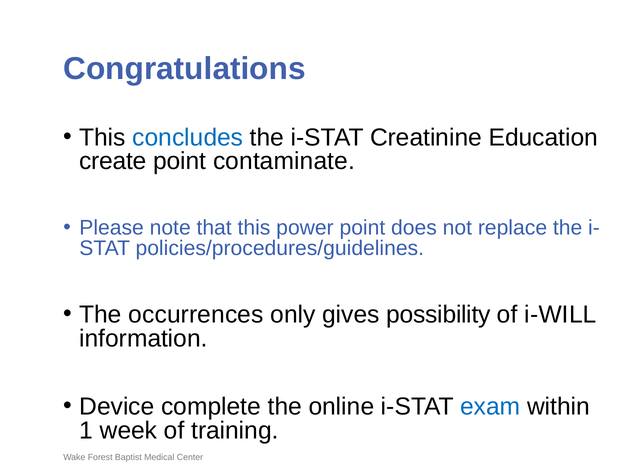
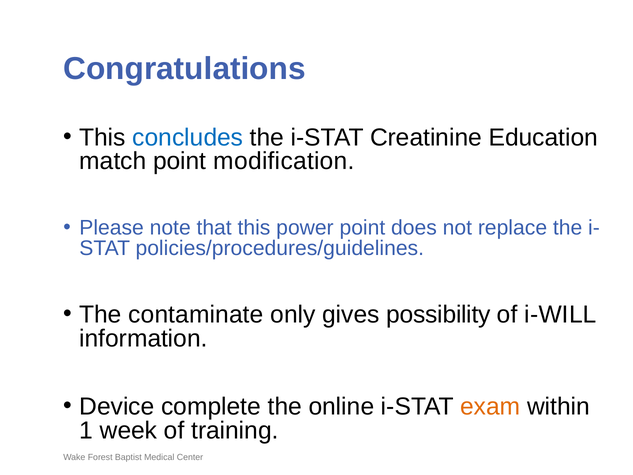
create: create -> match (113, 161)
contaminate: contaminate -> modification (284, 161)
occurrences: occurrences -> contaminate (196, 315)
exam colour: blue -> orange (490, 407)
